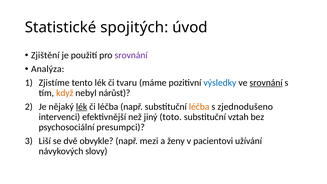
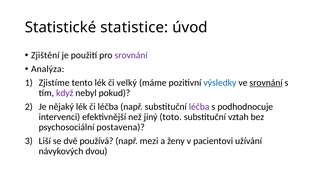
spojitých: spojitých -> statistice (134, 27)
tvaru: tvaru -> velký (127, 83)
když colour: orange -> purple (65, 93)
nárůst: nárůst -> pokud (114, 93)
lék underline: present -> none (82, 107)
léčba colour: orange -> purple (199, 107)
zjednodušeno: zjednodušeno -> podhodnocuje (245, 107)
presumpci: presumpci -> postavena (121, 127)
obvykle: obvykle -> používá (97, 141)
slovy: slovy -> dvou (96, 151)
